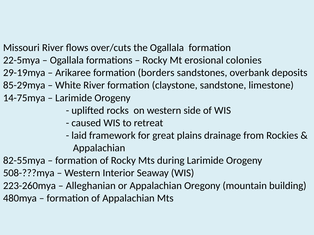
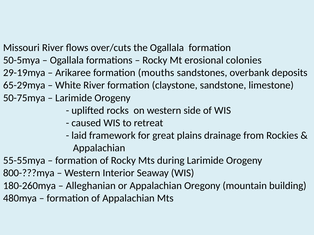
22-5mya: 22-5mya -> 50-5mya (22, 60)
borders: borders -> mouths (156, 73)
85-29mya: 85-29mya -> 65-29mya (24, 85)
14-75mya: 14-75mya -> 50-75mya (24, 98)
82-55mya: 82-55mya -> 55-55mya (24, 161)
508-???mya: 508-???mya -> 800-???mya (29, 173)
223-260mya: 223-260mya -> 180-260mya (29, 186)
